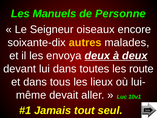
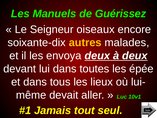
Personne: Personne -> Guérissez (121, 14)
route: route -> épée (141, 69)
